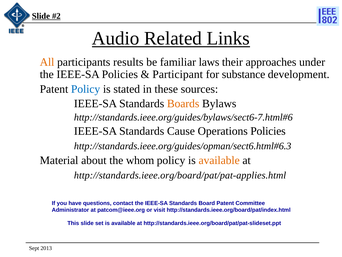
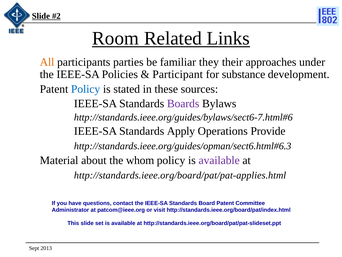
Audio: Audio -> Room (116, 38)
results: results -> parties (128, 62)
laws: laws -> they (209, 62)
Boards colour: orange -> purple (183, 103)
Cause: Cause -> Apply (181, 131)
Operations Policies: Policies -> Provide (268, 131)
available colour: orange -> purple (219, 160)
